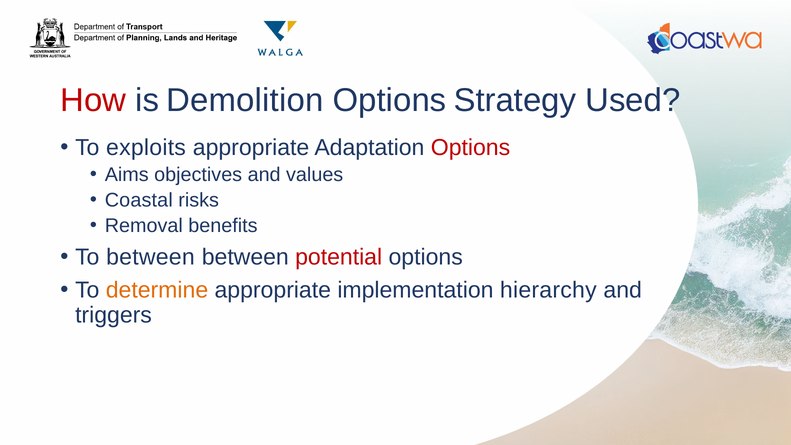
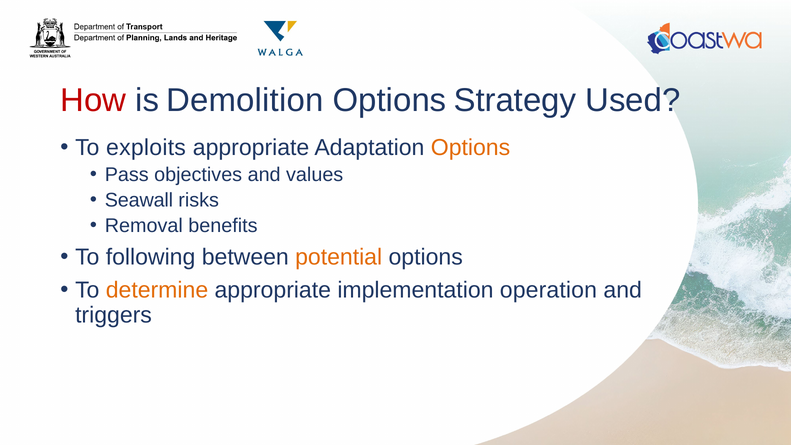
Options colour: red -> orange (471, 147)
Aims: Aims -> Pass (127, 175)
Coastal: Coastal -> Seawall (139, 200)
To between: between -> following (151, 257)
potential colour: red -> orange (339, 257)
hierarchy: hierarchy -> operation (548, 290)
